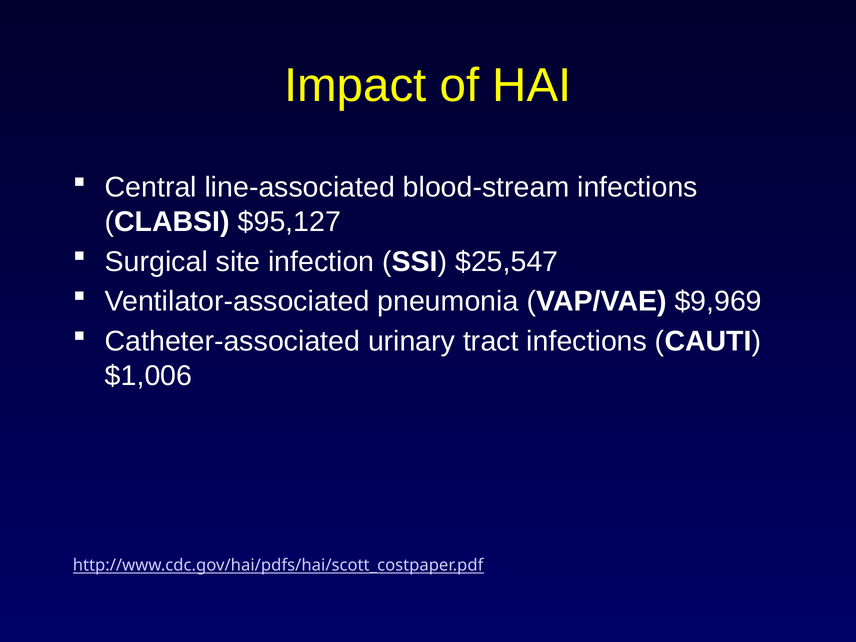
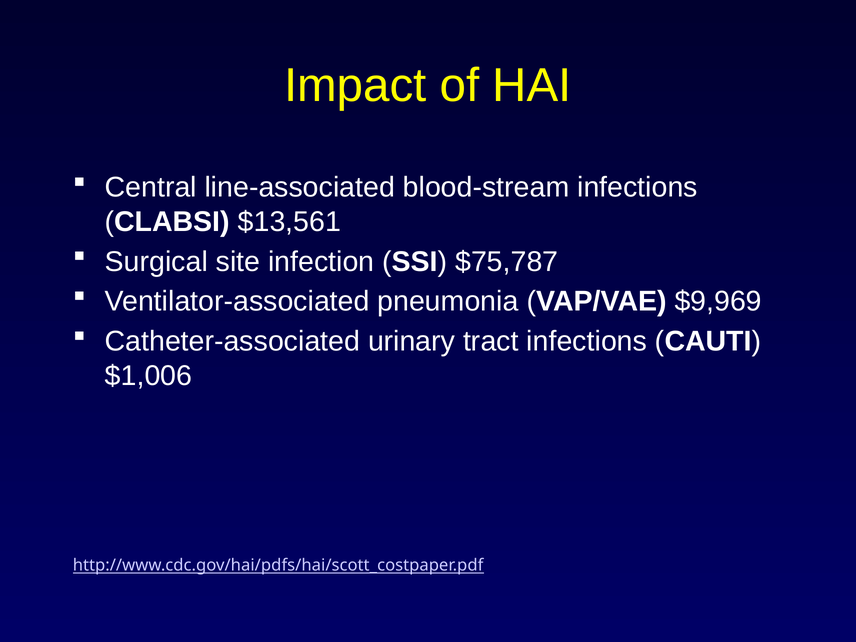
$95,127: $95,127 -> $13,561 (289, 222)
$25,547: $25,547 -> $75,787 (507, 262)
